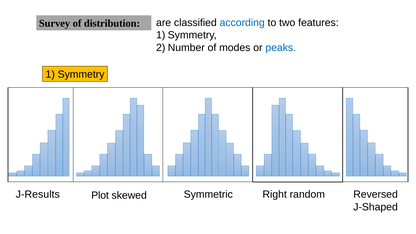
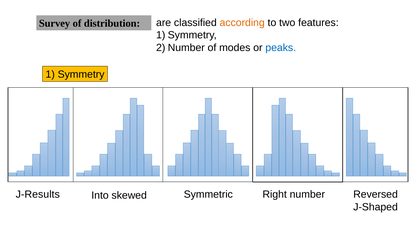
according colour: blue -> orange (242, 23)
Plot: Plot -> Into (100, 195)
random: random -> number (307, 194)
